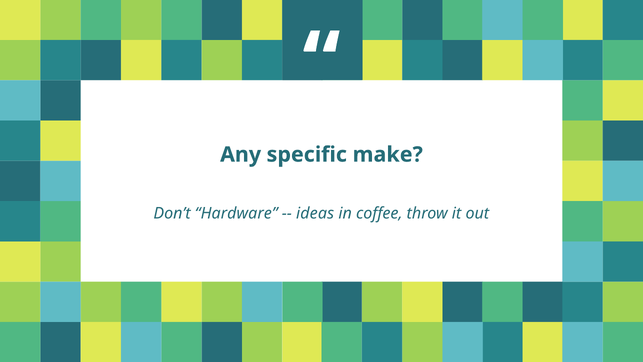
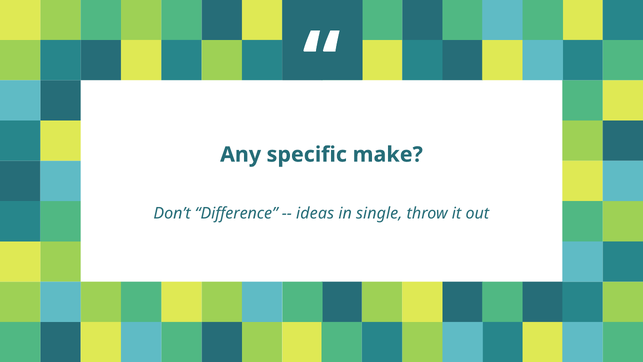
Hardware: Hardware -> Difference (236, 213)
coffee: coffee -> single (379, 213)
